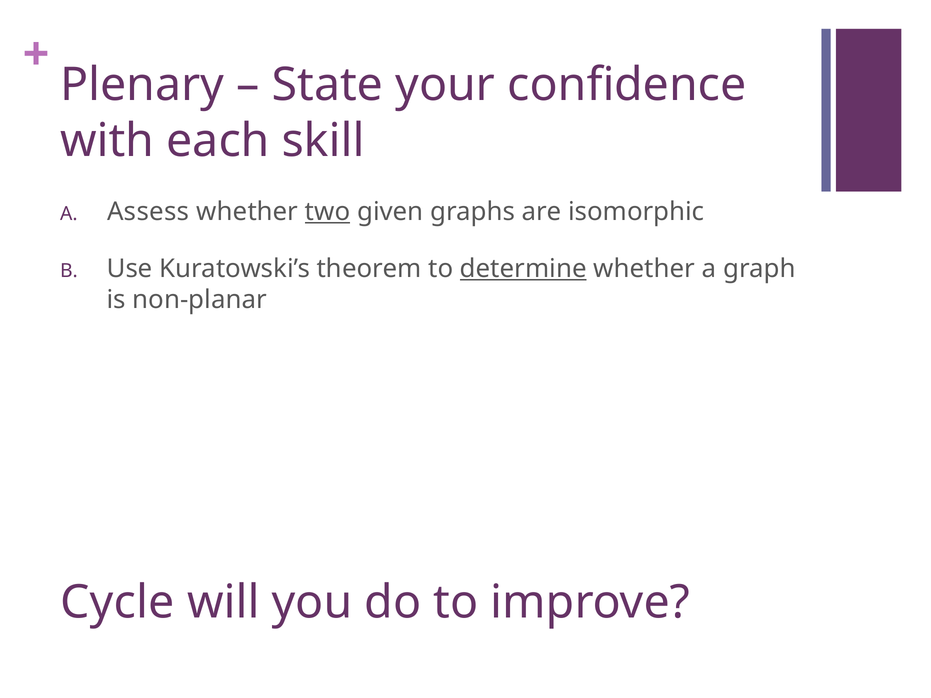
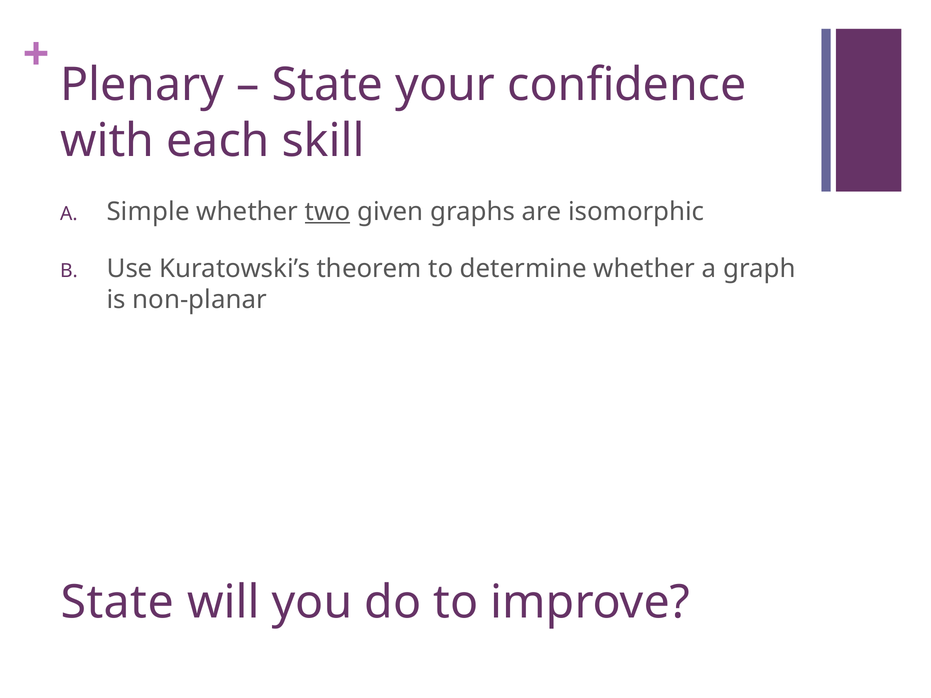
Assess: Assess -> Simple (148, 212)
determine underline: present -> none (523, 269)
Cycle: Cycle -> State (117, 603)
